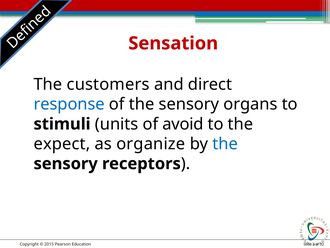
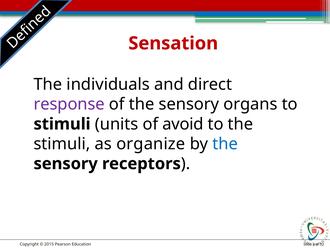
customers: customers -> individuals (108, 84)
response colour: blue -> purple (69, 104)
expect: expect -> stimuli (62, 144)
